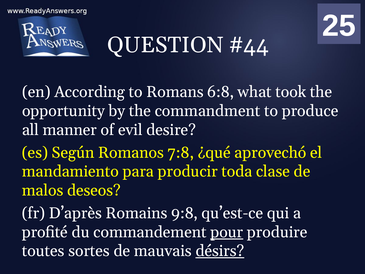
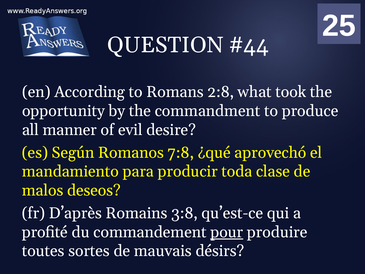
6:8: 6:8 -> 2:8 (221, 92)
9:8: 9:8 -> 3:8 (184, 213)
désirs underline: present -> none (220, 251)
